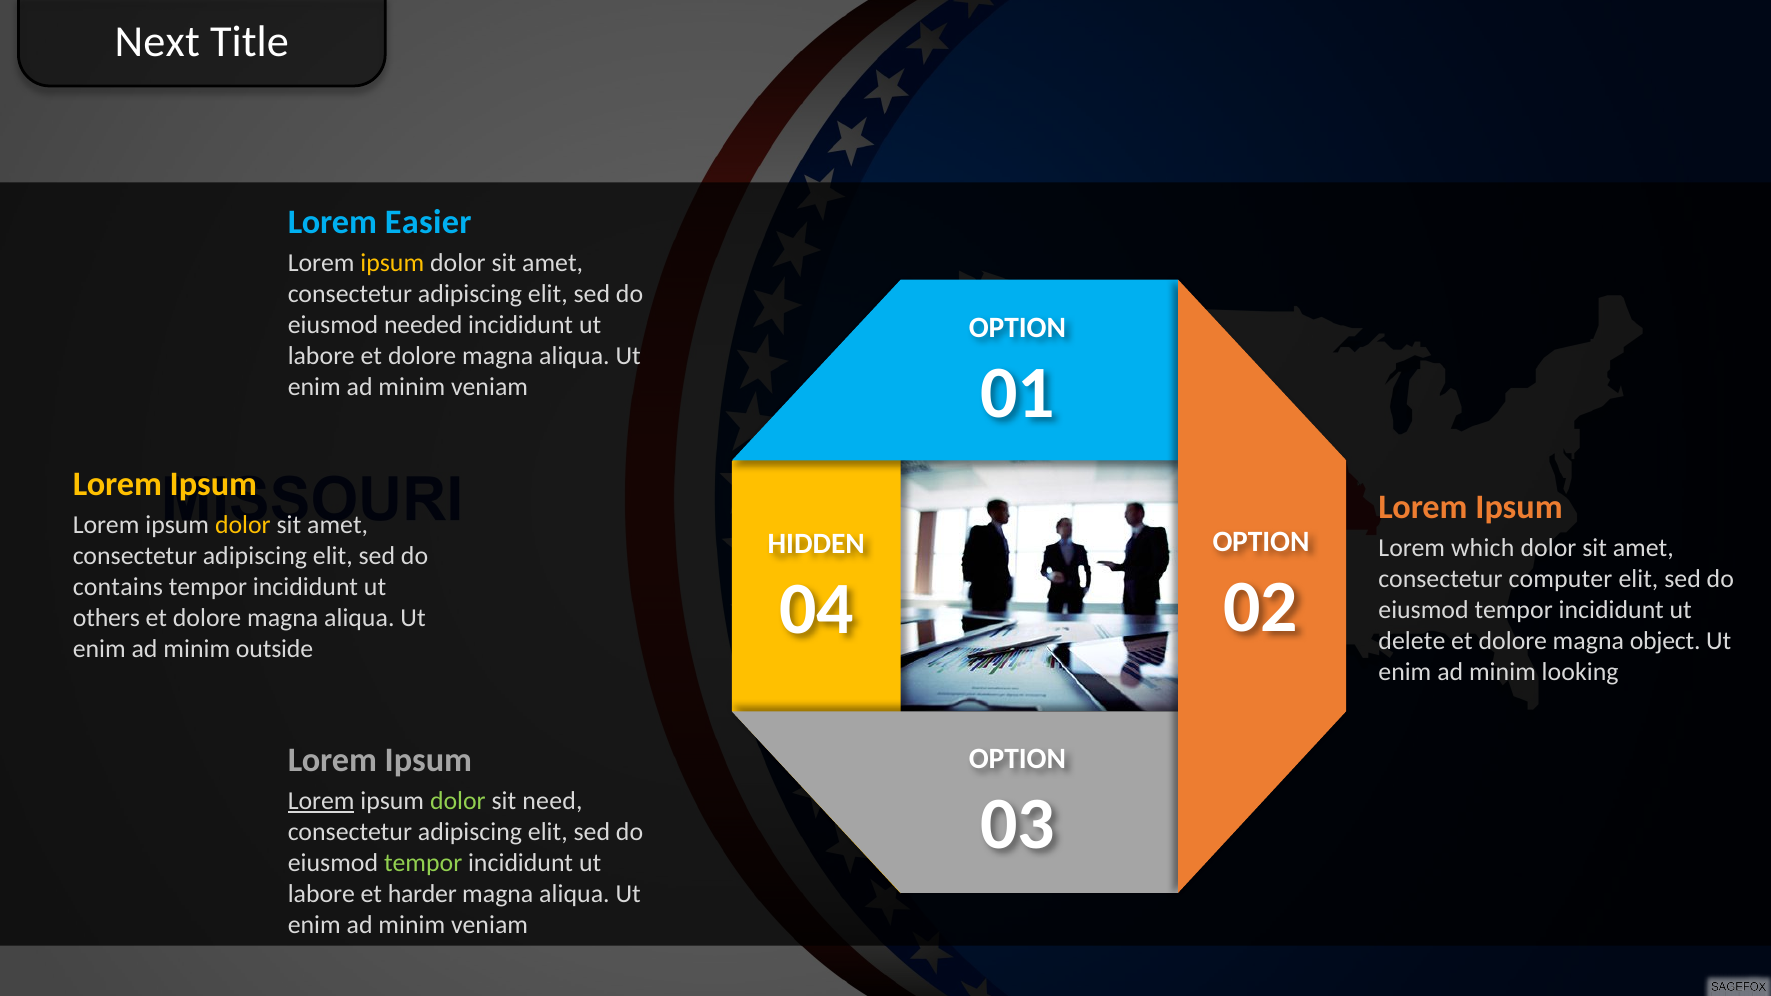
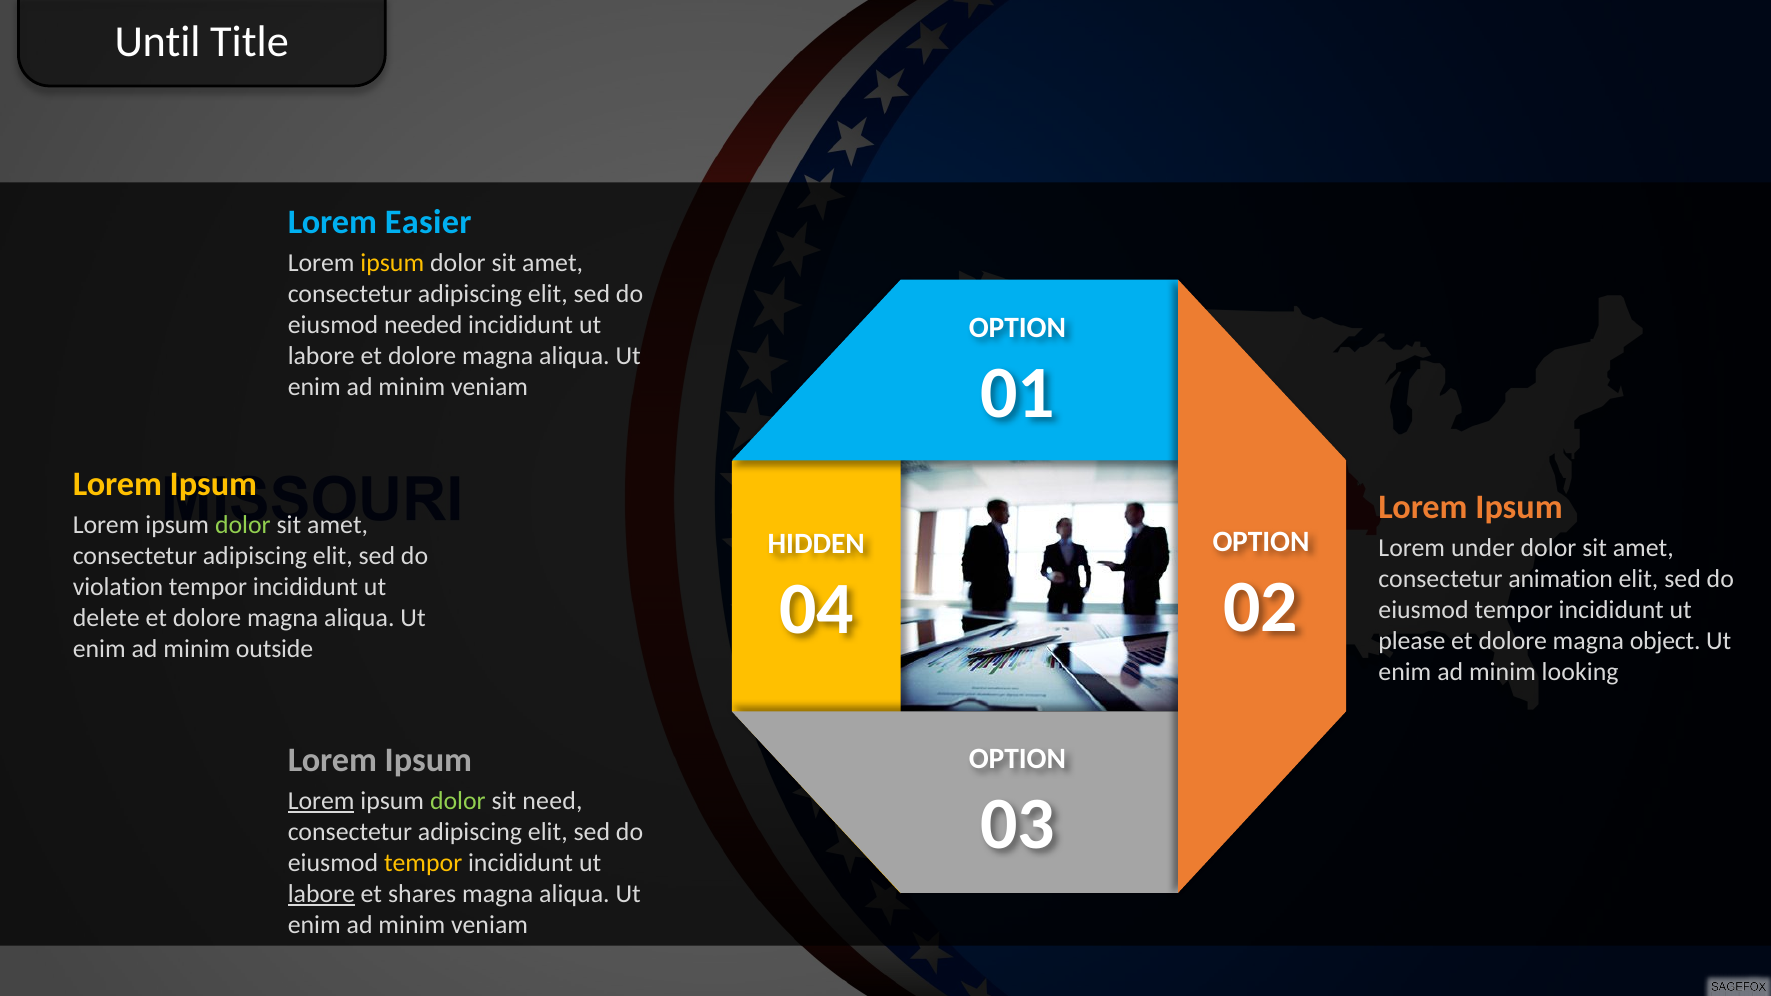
Next: Next -> Until (157, 42)
dolor colour: yellow -> light green (243, 525)
which: which -> under (1483, 548)
computer: computer -> animation (1561, 579)
contains: contains -> violation (118, 587)
others: others -> delete (106, 618)
delete: delete -> please (1412, 641)
tempor colour: light green -> yellow (423, 863)
labore underline: none -> present (321, 894)
harder: harder -> shares (422, 894)
